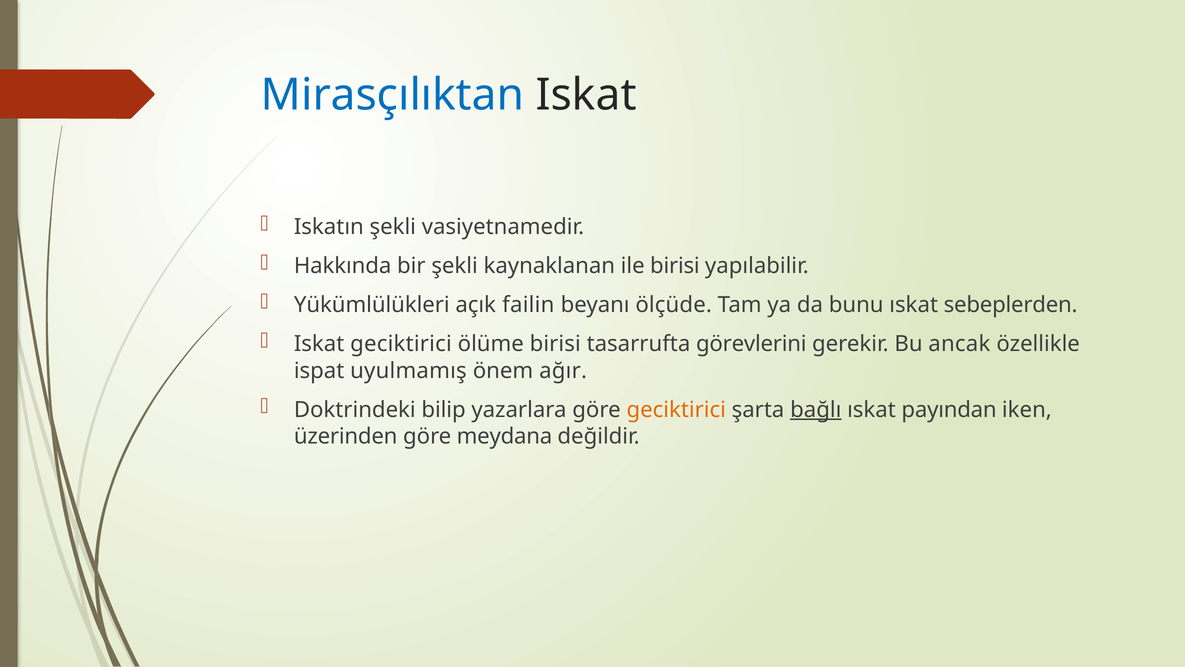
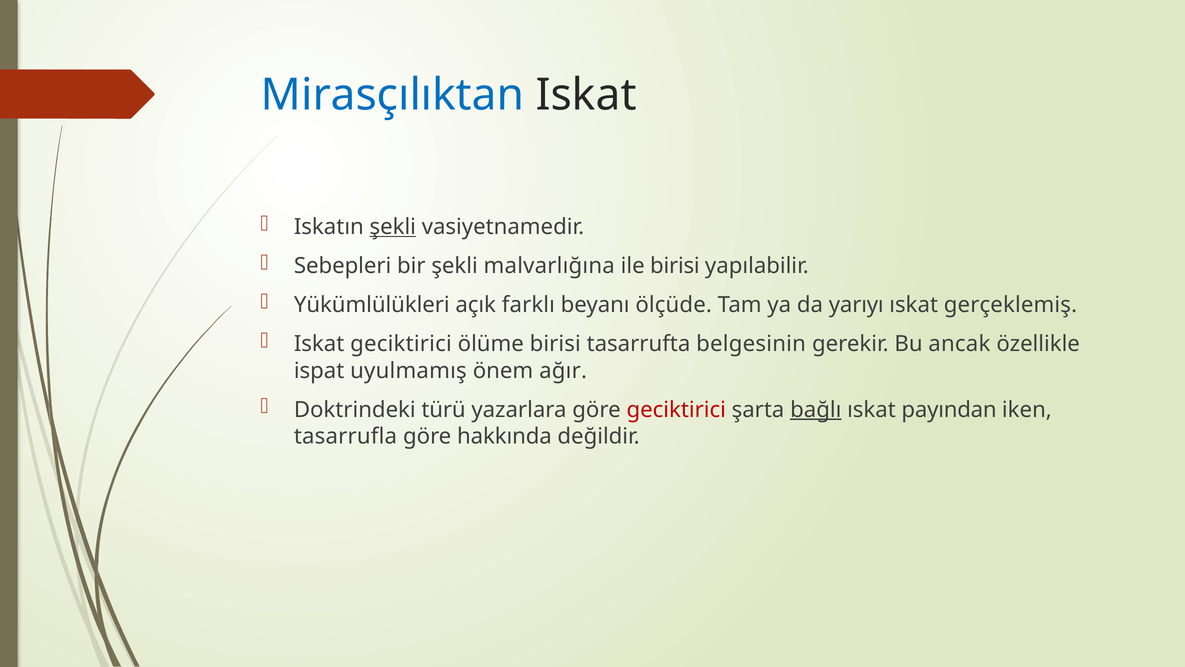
şekli underline: none -> present (393, 227)
Hakkında: Hakkında -> Sebepleri (343, 266)
kaynaklanan: kaynaklanan -> malvarlığına (549, 266)
failin: failin -> farklı (528, 305)
bunu: bunu -> yarıyı (856, 305)
sebeplerden: sebeplerden -> gerçeklemiş (1010, 305)
görevlerini: görevlerini -> belgesinin (751, 344)
bilip: bilip -> türü (444, 409)
geciktirici colour: orange -> red (676, 409)
üzerinden: üzerinden -> tasarrufla (345, 436)
meydana: meydana -> hakkında (504, 436)
